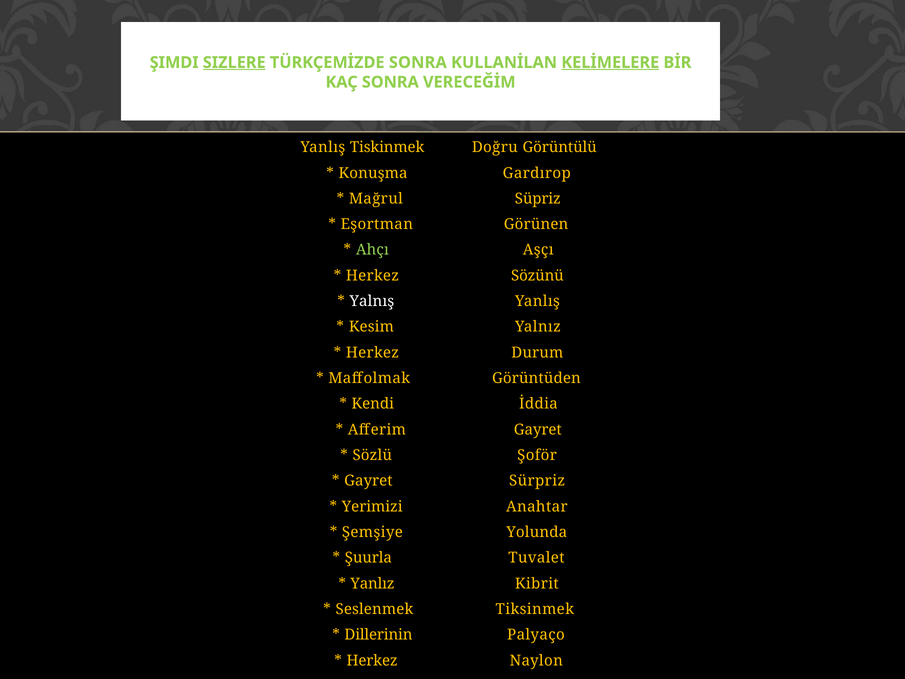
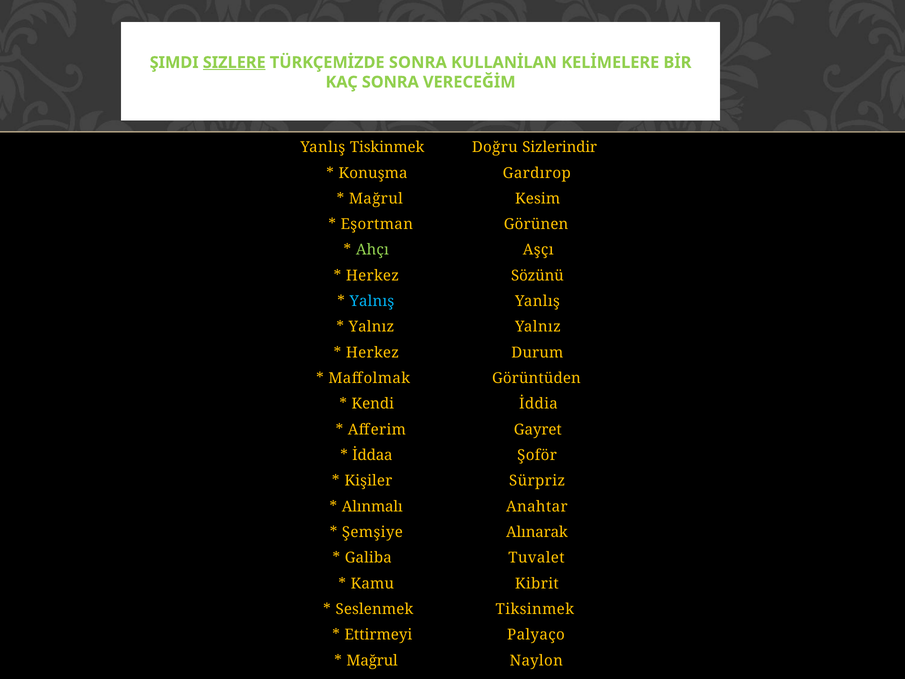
KELİMELERE underline: present -> none (610, 62)
Görüntülü: Görüntülü -> Sizlerindir (560, 147)
Süpriz: Süpriz -> Kesim (538, 199)
Yalnış colour: white -> light blue (372, 301)
Kesim: Kesim -> Yalnız (371, 327)
Sözlü: Sözlü -> İddaa (372, 455)
Gayret: Gayret -> Kişiler (368, 481)
Yerimizi: Yerimizi -> Alınmalı (372, 506)
Yolunda: Yolunda -> Alınarak (537, 532)
Şuurla: Şuurla -> Galiba (368, 558)
Yanlız: Yanlız -> Kamu (372, 583)
Dillerinin: Dillerinin -> Ettirmeyi (378, 635)
Herkez: Herkez -> Mağrul (372, 660)
